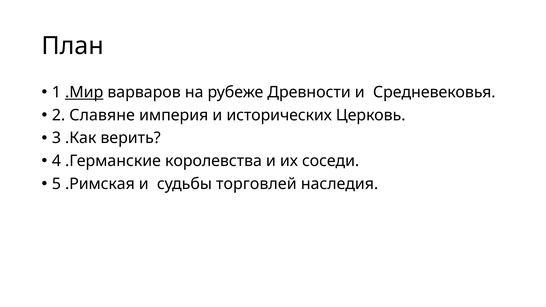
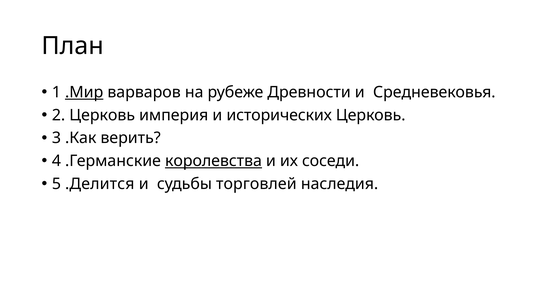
2 Славяне: Славяне -> Церковь (102, 115)
королевства underline: none -> present (213, 161)
.Римская: .Римская -> .Делится (100, 184)
